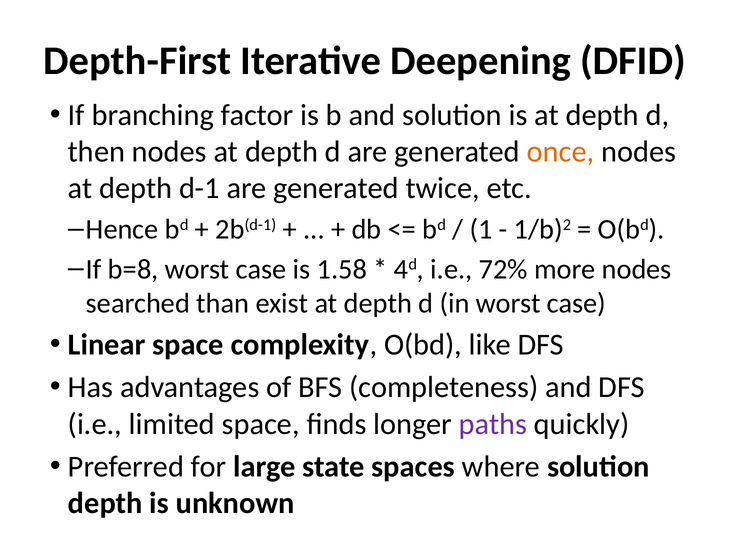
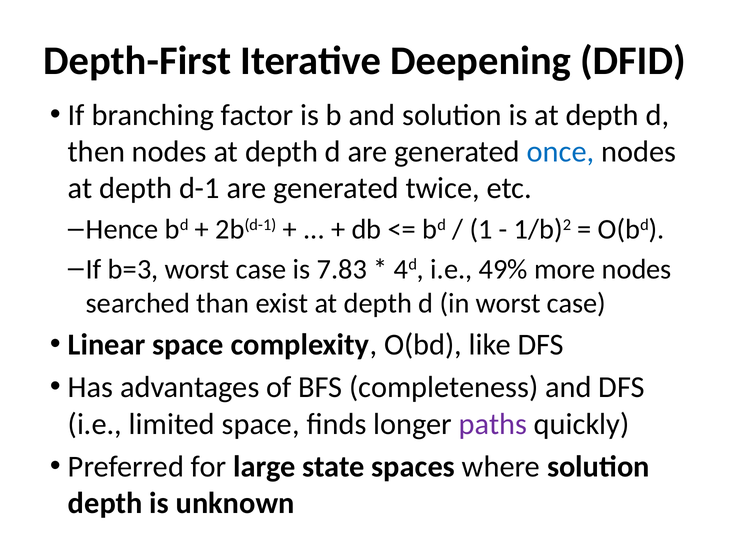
once colour: orange -> blue (560, 152)
b=8: b=8 -> b=3 (133, 269)
1.58: 1.58 -> 7.83 (342, 269)
72%: 72% -> 49% (503, 269)
